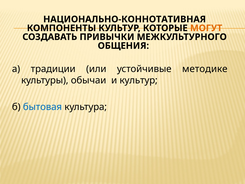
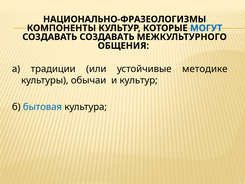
НАЦИОНАЛЬНО-КОННОТАТИВНАЯ: НАЦИОНАЛЬНО-КОННОТАТИВНАЯ -> НАЦИОНАЛЬНО-ФРАЗЕОЛОГИЗМЫ (125, 19)
МОГУТ colour: orange -> blue (206, 28)
СОЗДАВАТЬ ПРИВЫЧКИ: ПРИВЫЧКИ -> СОЗДАВАТЬ (107, 37)
